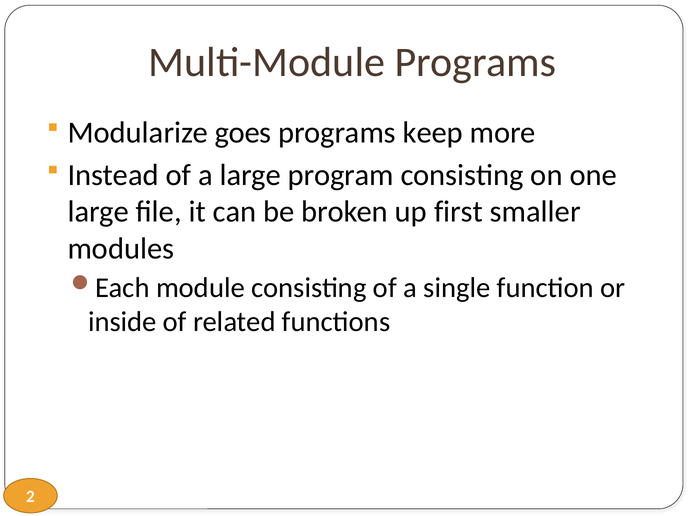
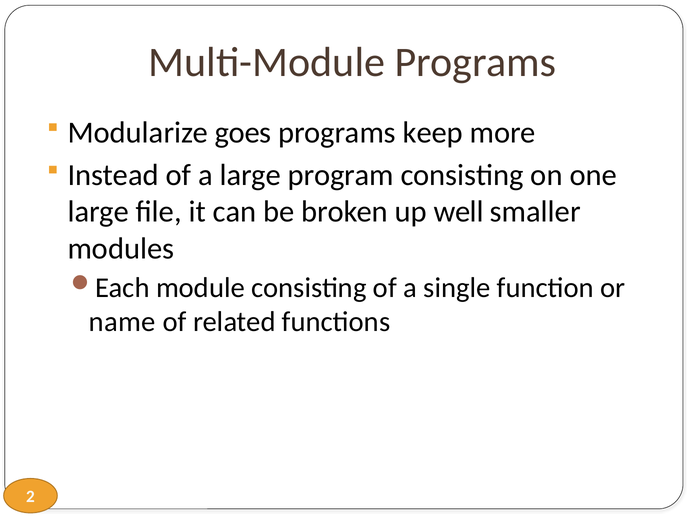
first: first -> well (459, 212)
inside: inside -> name (122, 322)
